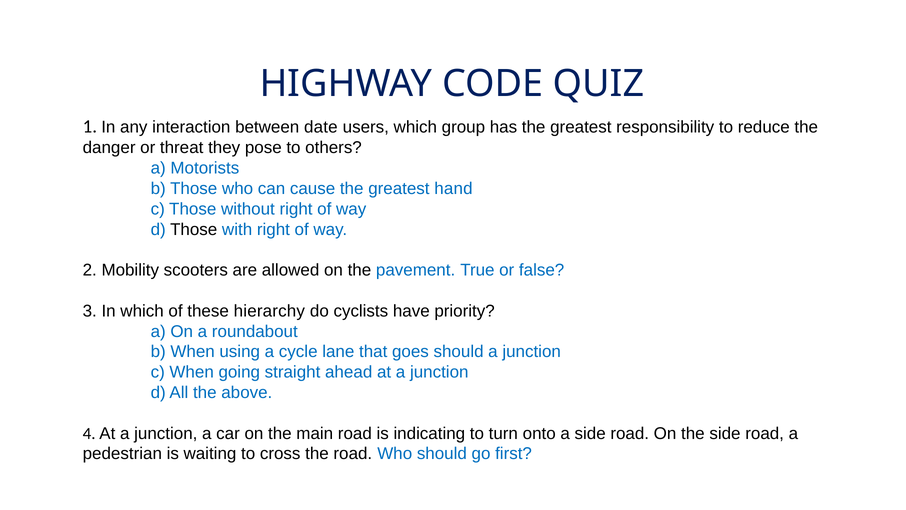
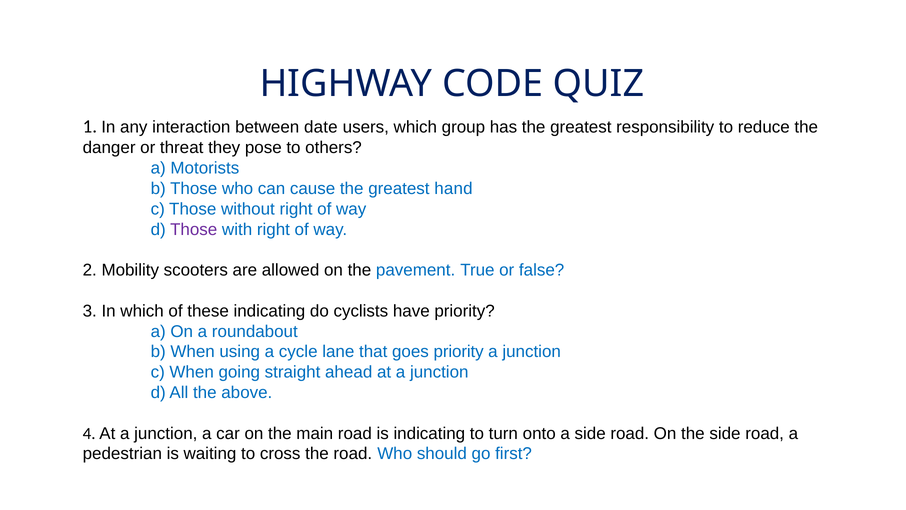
Those colour: black -> purple (194, 229)
these hierarchy: hierarchy -> indicating (269, 311)
goes should: should -> priority (459, 352)
